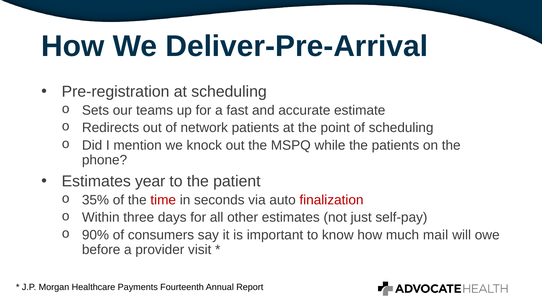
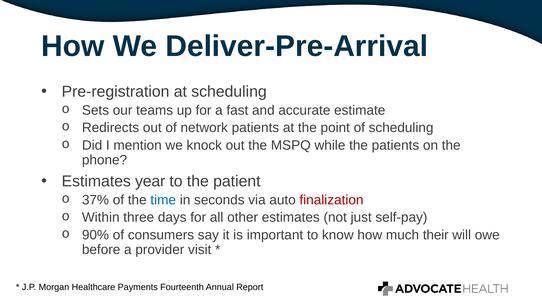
35%: 35% -> 37% (95, 200)
time colour: red -> blue (163, 200)
mail: mail -> their (436, 235)
